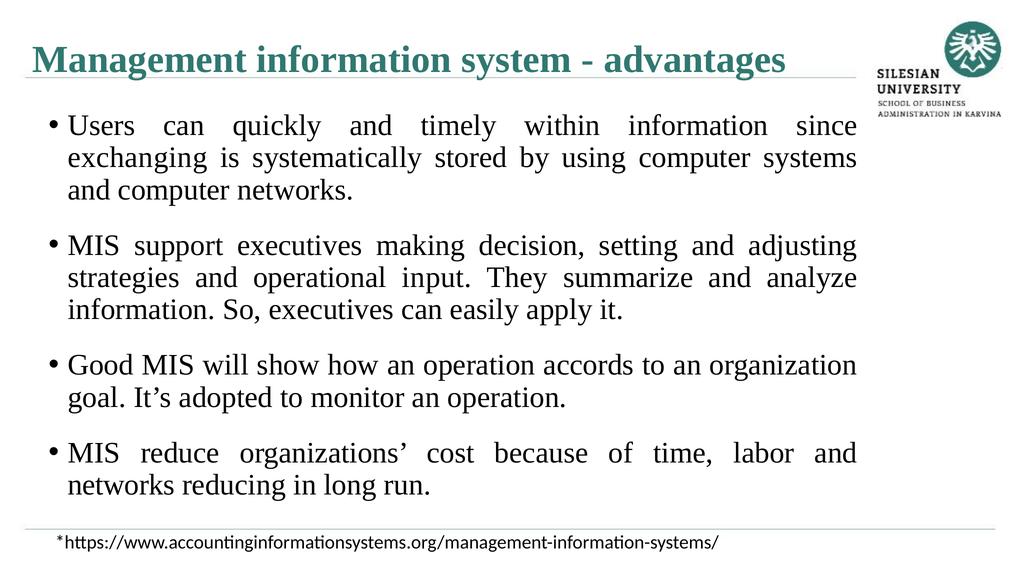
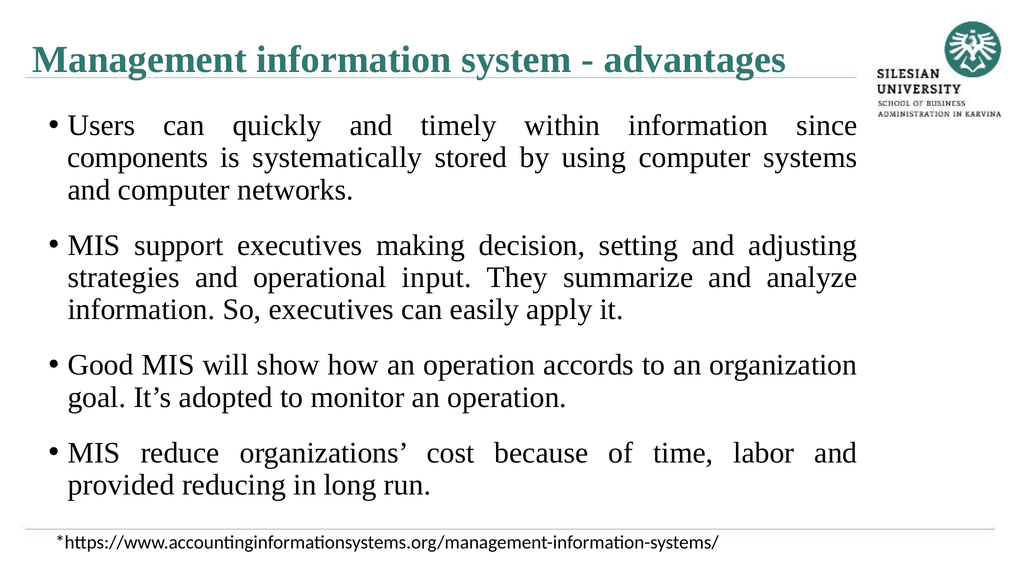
exchanging: exchanging -> components (138, 158)
networks: networks -> provided (121, 485)
